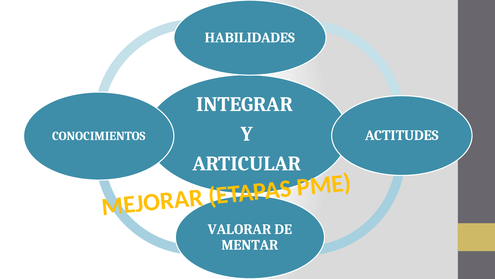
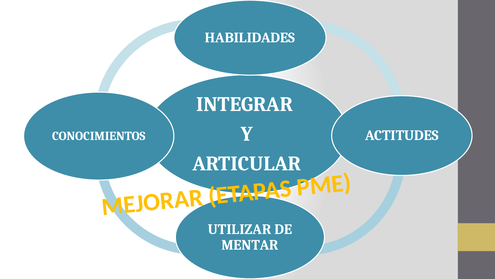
VALORAR: VALORAR -> UTILIZAR (240, 229)
